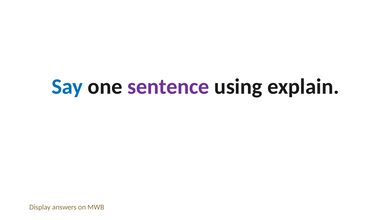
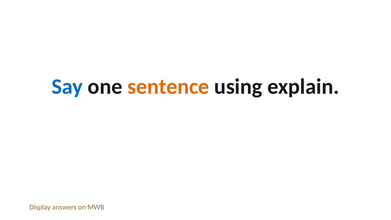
sentence colour: purple -> orange (168, 87)
